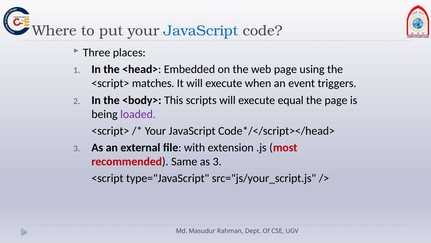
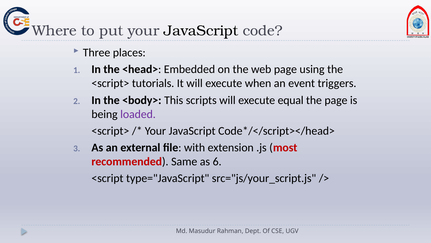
JavaScript colour: blue -> black (201, 31)
matches: matches -> tutorials (153, 83)
as 3: 3 -> 6 (217, 161)
